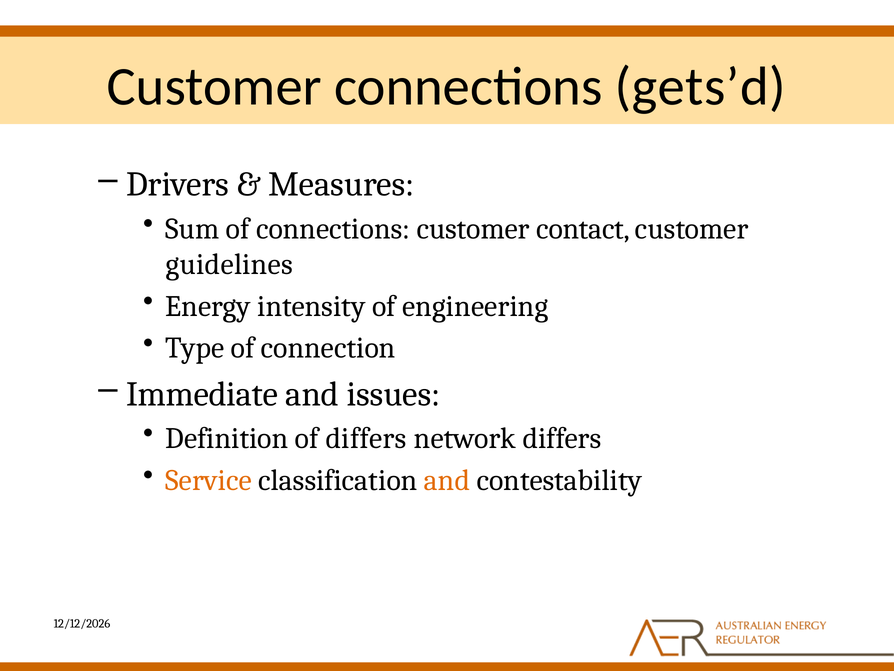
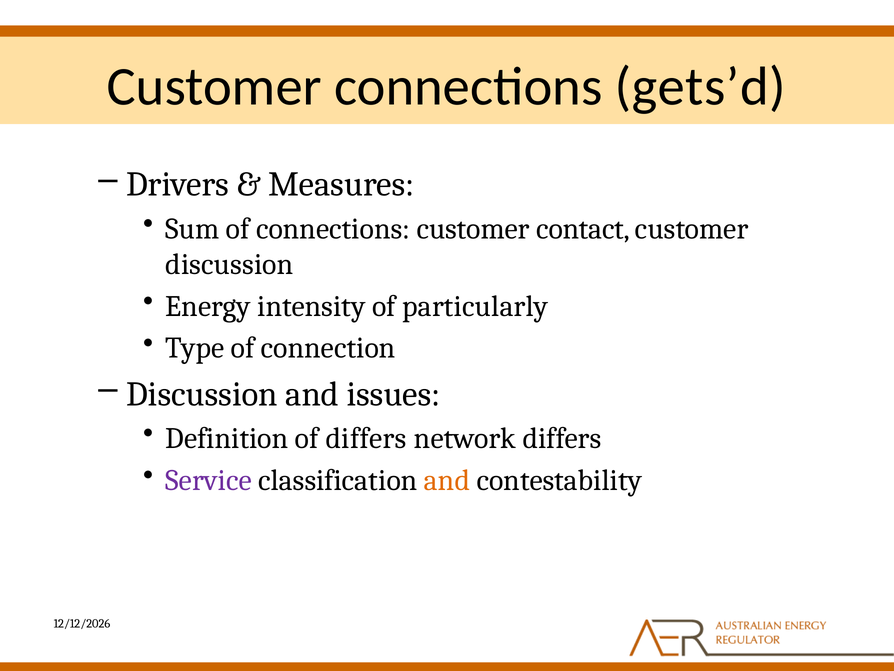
guidelines: guidelines -> discussion (229, 264)
engineering: engineering -> particularly (475, 306)
Immediate: Immediate -> Discussion (202, 394)
Service colour: orange -> purple (209, 480)
